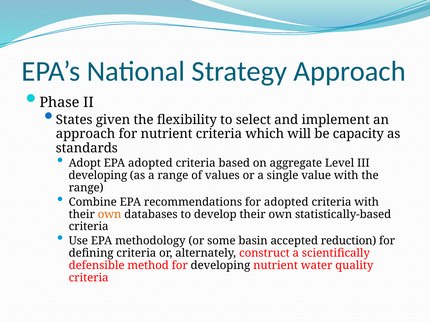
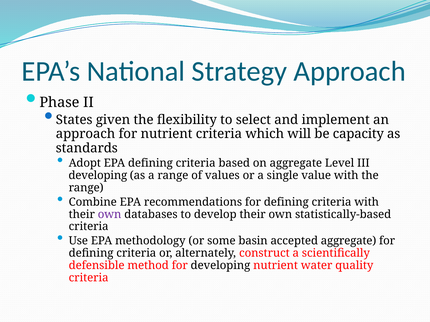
EPA adopted: adopted -> defining (150, 163)
recommendations for adopted: adopted -> defining (286, 202)
own colour: orange -> purple (110, 215)
accepted reduction: reduction -> aggregate (349, 241)
